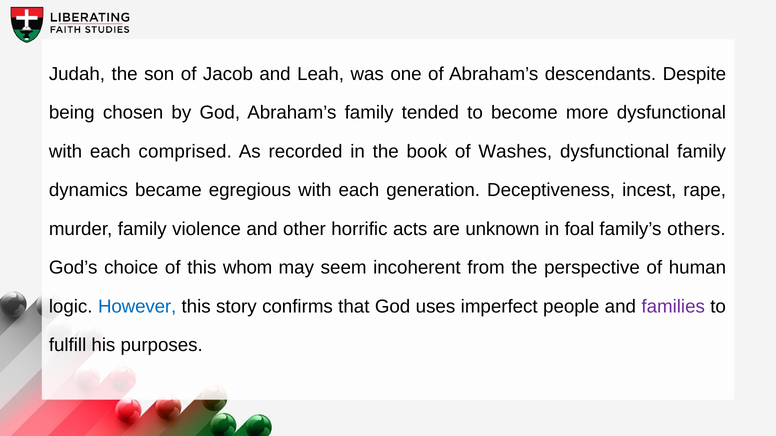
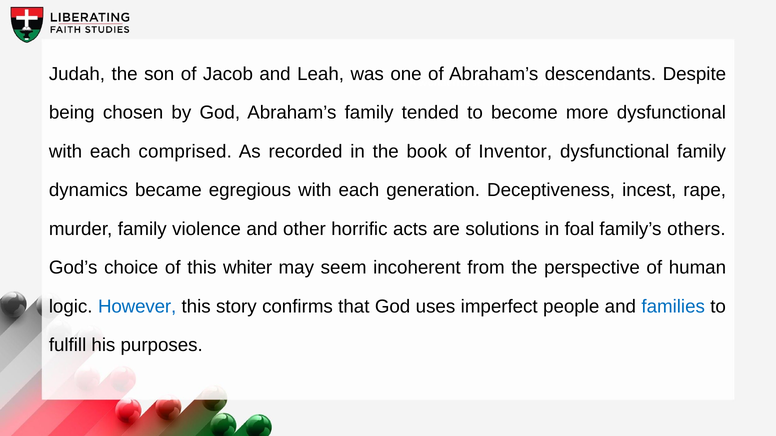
Washes: Washes -> Inventor (515, 152)
unknown: unknown -> solutions (502, 229)
whom: whom -> whiter (248, 268)
families colour: purple -> blue (673, 307)
